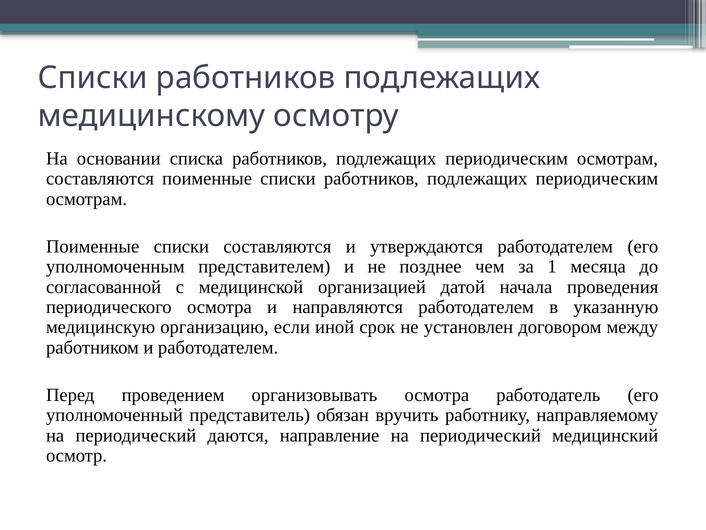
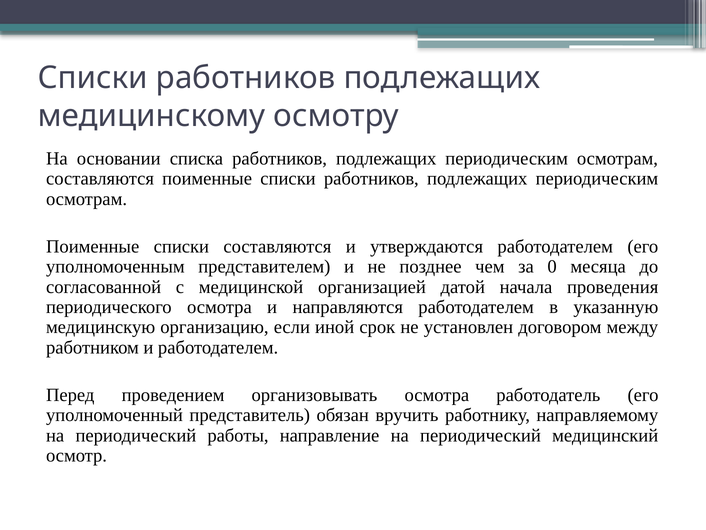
1: 1 -> 0 (552, 267)
даются: даются -> работы (238, 435)
